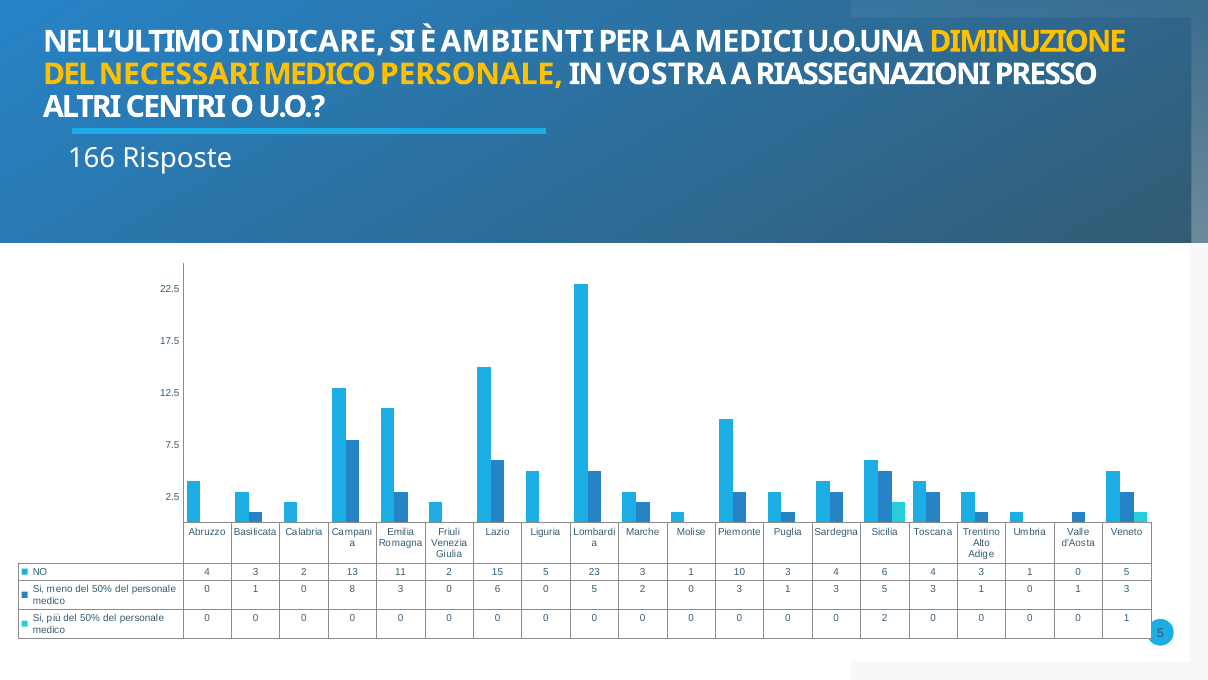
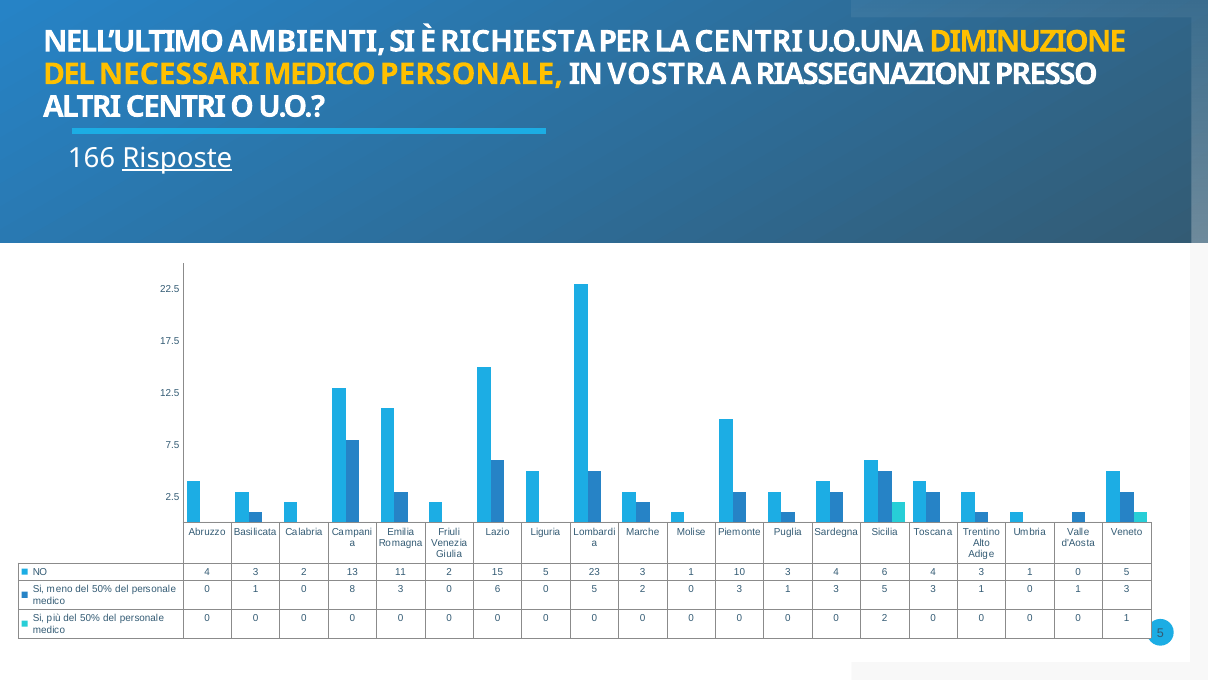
INDICARE: INDICARE -> AMBIENTI (307, 42)
AMBIENTI: AMBIENTI -> RICHIESTA (518, 42)
LA MEDICI: MEDICI -> CENTRI (749, 42)
Risposte underline: none -> present (177, 158)
